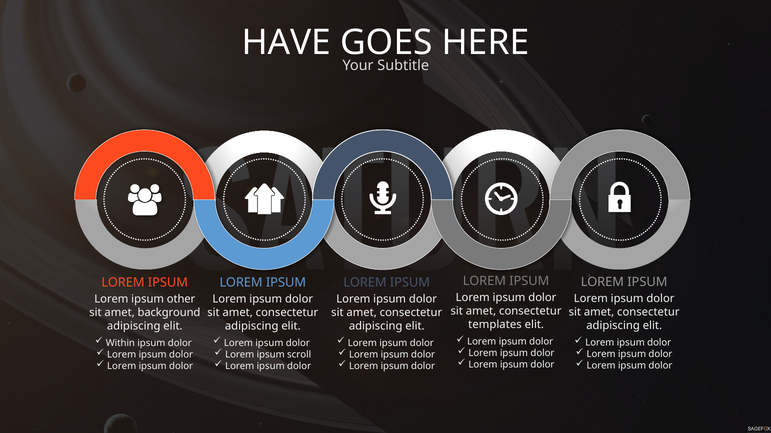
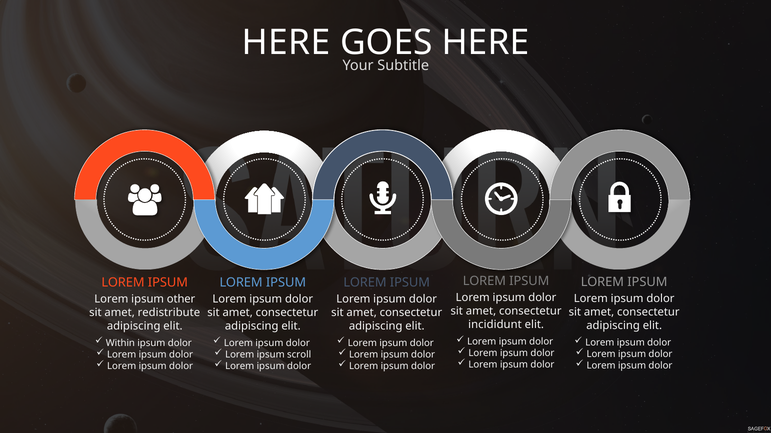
HAVE: HAVE -> HERE (286, 43)
background: background -> redistribute (169, 313)
templates: templates -> incididunt (495, 325)
